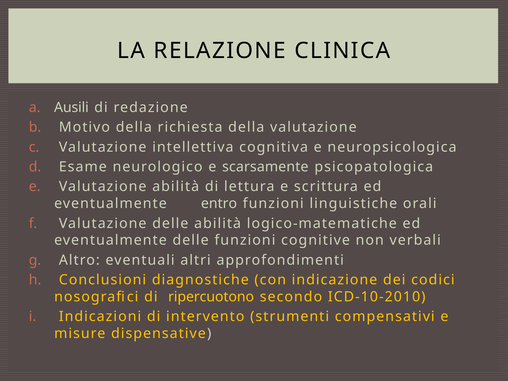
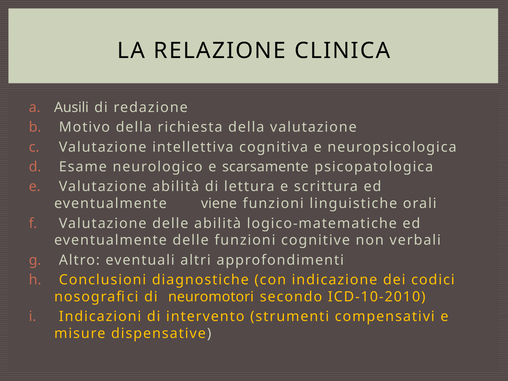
entro: entro -> viene (219, 204)
ripercuotono: ripercuotono -> neuromotori (211, 297)
